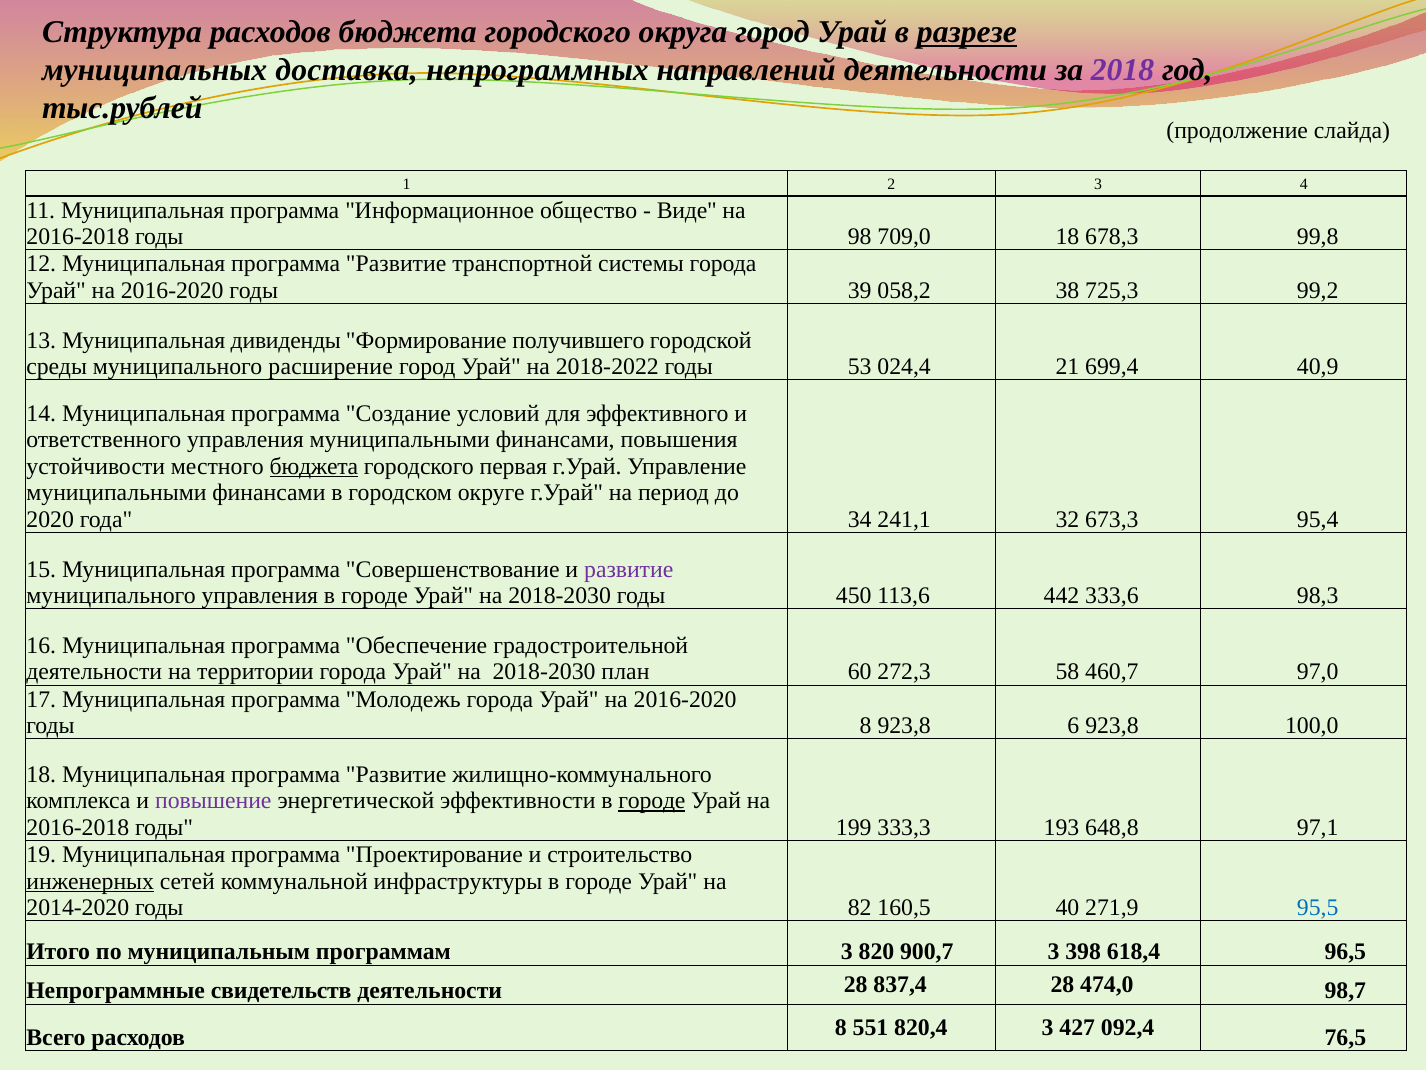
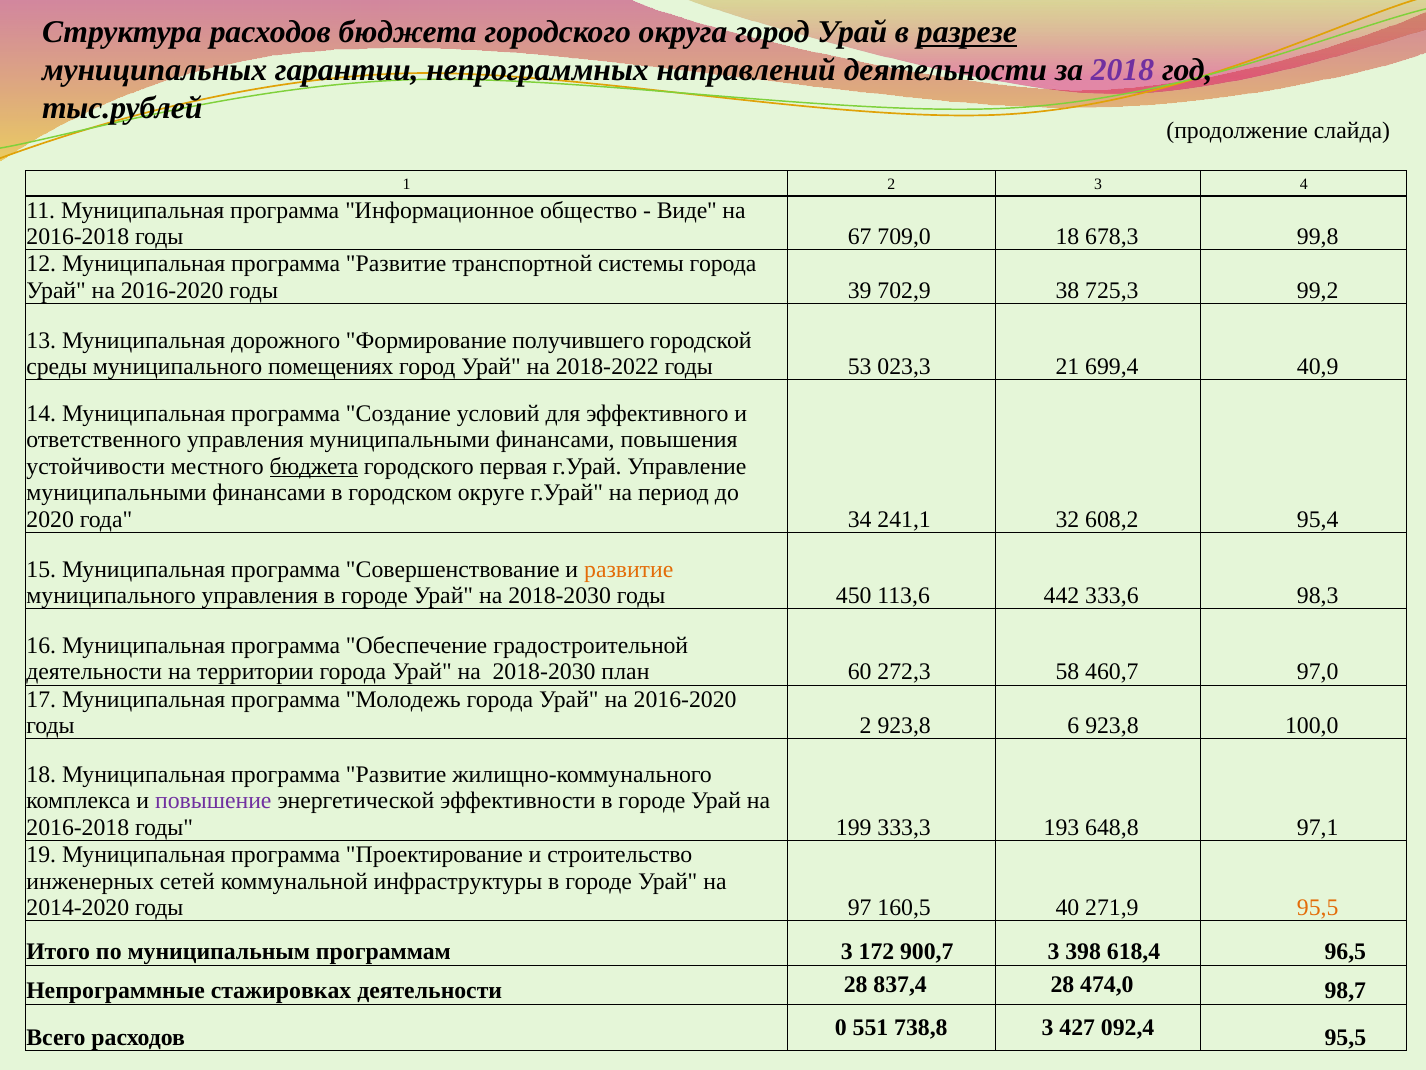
доставка: доставка -> гарантии (347, 70)
98: 98 -> 67 (860, 237)
058,2: 058,2 -> 702,9 (904, 290)
дивиденды: дивиденды -> дорожного (286, 340)
расширение: расширение -> помещениях (331, 367)
024,4: 024,4 -> 023,3 (904, 367)
673,3: 673,3 -> 608,2 (1112, 519)
развитие colour: purple -> orange (629, 569)
годы 8: 8 -> 2 (866, 725)
городе underline: present -> none (652, 801)
инженерных underline: present -> none (90, 881)
82: 82 -> 97 (860, 907)
95,5 colour: blue -> orange (1318, 907)
820: 820 -> 172 (876, 952)
свидетельств: свидетельств -> стажировках (281, 990)
расходов 8: 8 -> 0 (841, 1027)
820,4: 820,4 -> 738,8 (921, 1027)
092,4 76,5: 76,5 -> 95,5 (1345, 1037)
